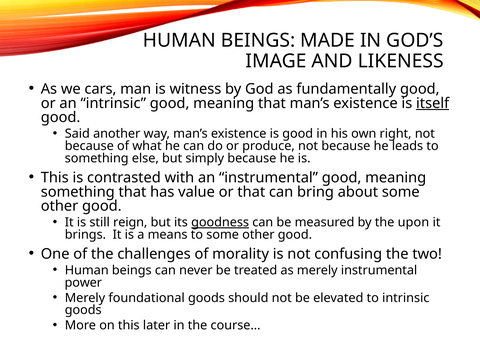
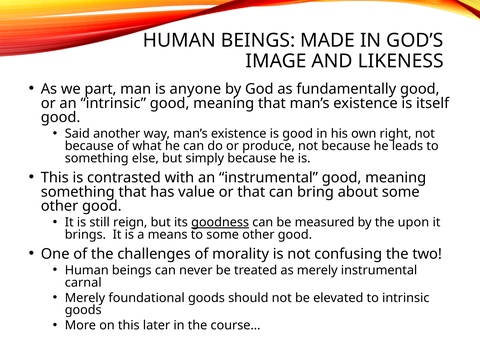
cars: cars -> part (100, 89)
witness: witness -> anyone (195, 89)
itself underline: present -> none (433, 103)
power: power -> carnal (83, 283)
